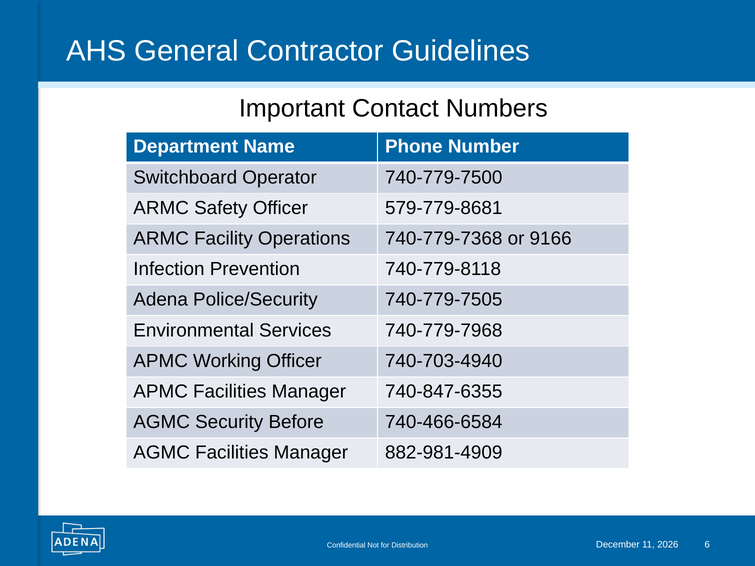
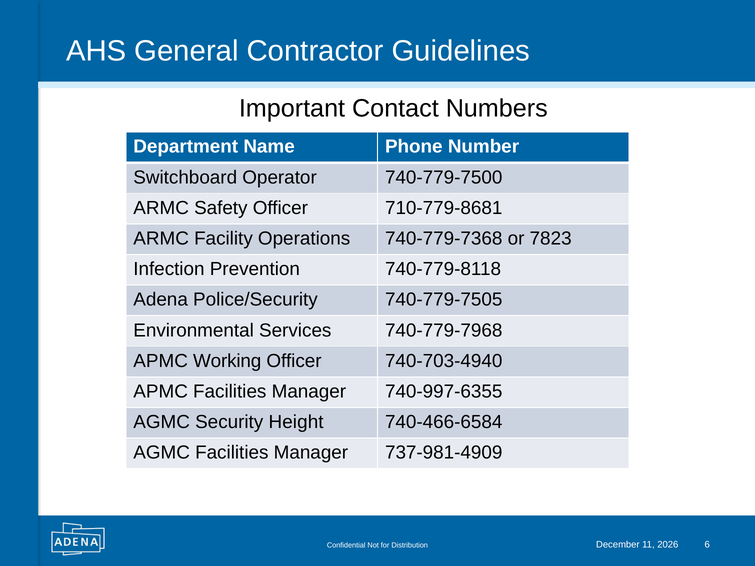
579-779-8681: 579-779-8681 -> 710-779-8681 (444, 208)
9166: 9166 -> 7823 (551, 239)
740-847-6355: 740-847-6355 -> 740-997-6355 (444, 392)
Before: Before -> Height (296, 422)
882-981-4909: 882-981-4909 -> 737-981-4909 (444, 453)
